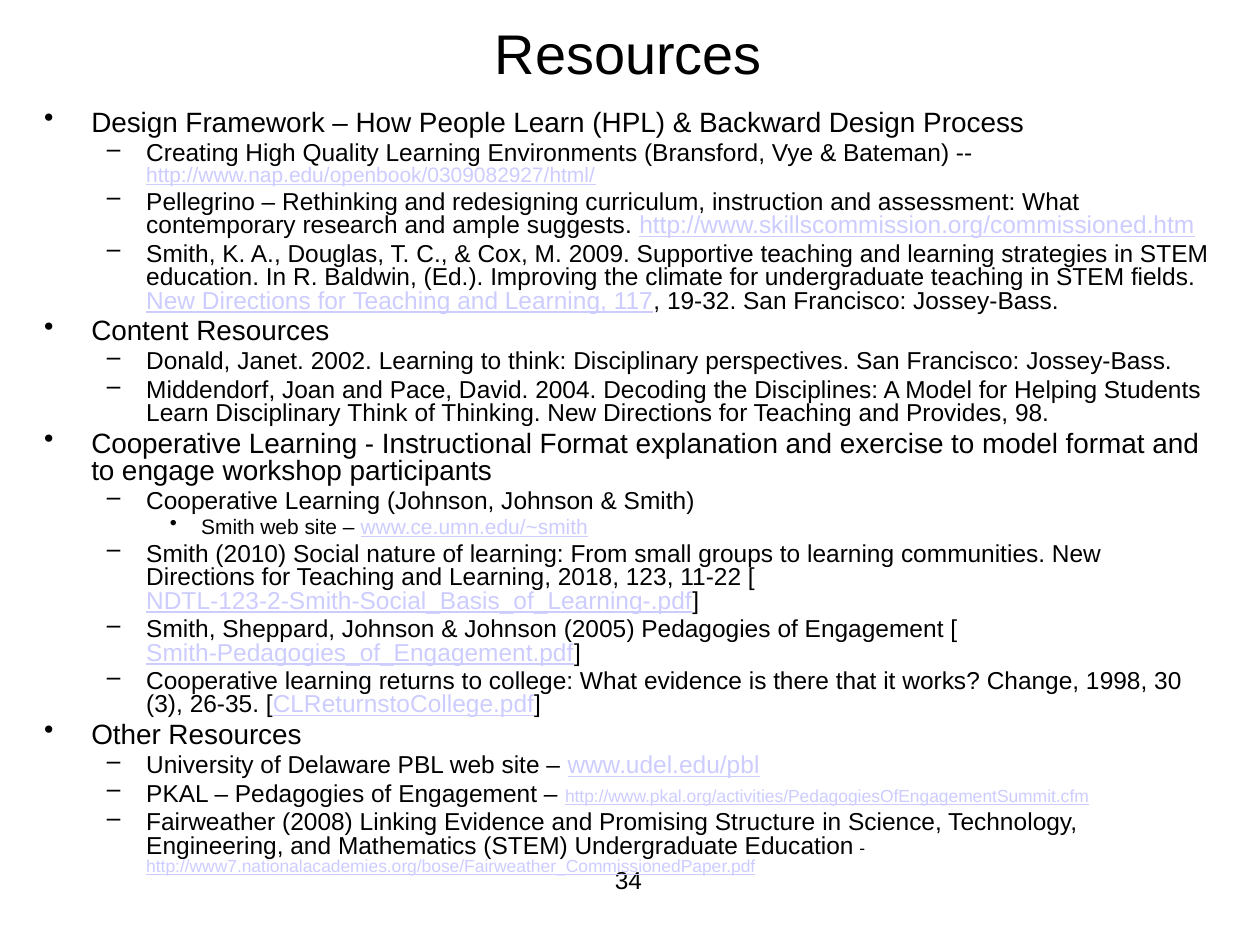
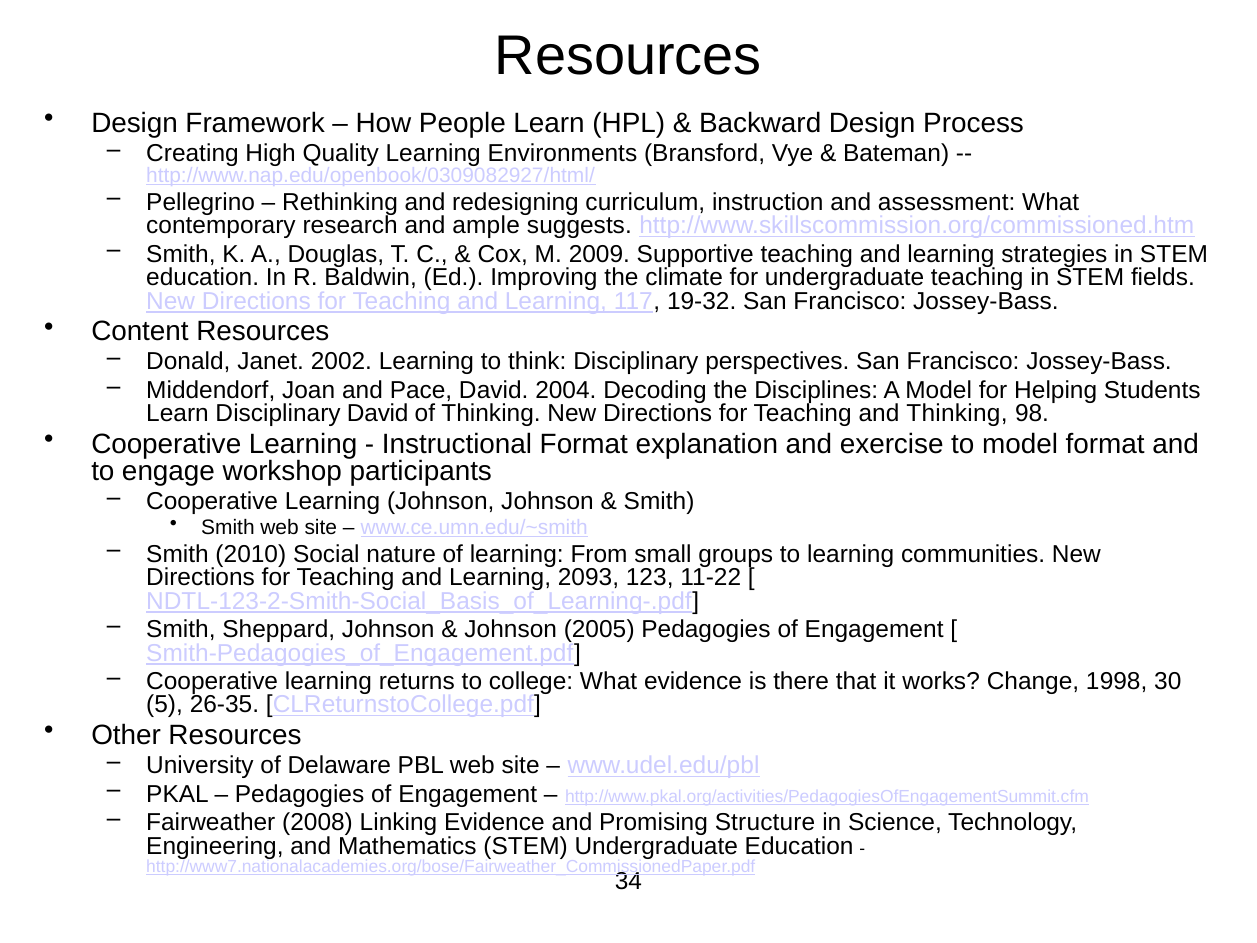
Disciplinary Think: Think -> David (378, 414)
and Provides: Provides -> Thinking (957, 414)
2018: 2018 -> 2093 (588, 577)
3: 3 -> 5 (165, 705)
